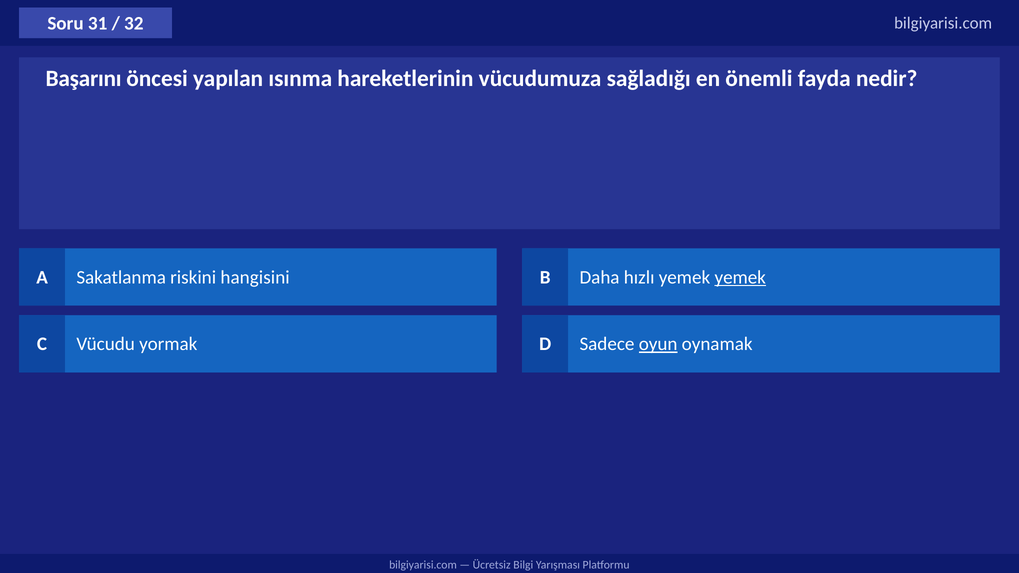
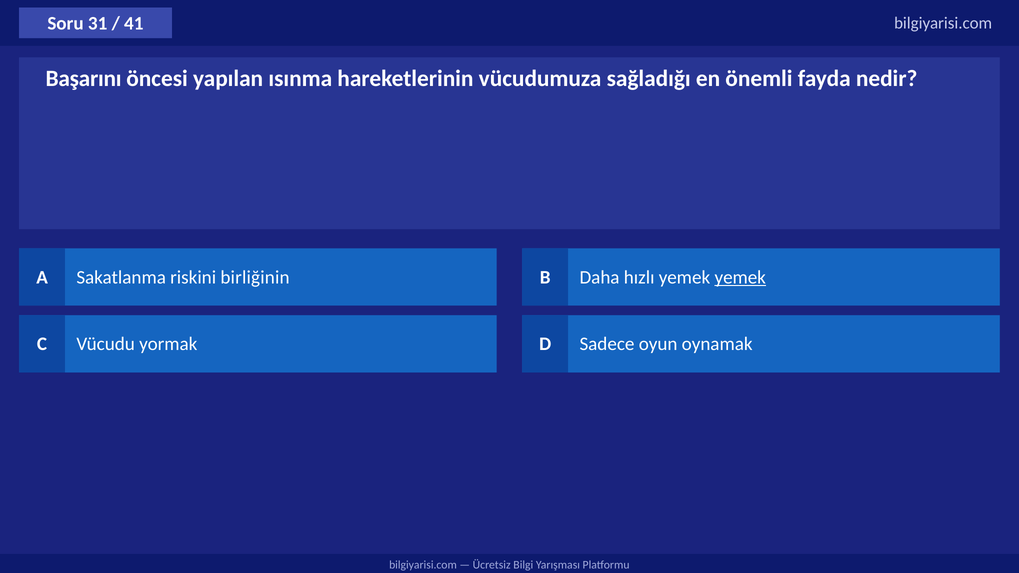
32: 32 -> 41 (134, 23)
hangisini: hangisini -> birliğinin (255, 277)
oyun underline: present -> none (658, 344)
